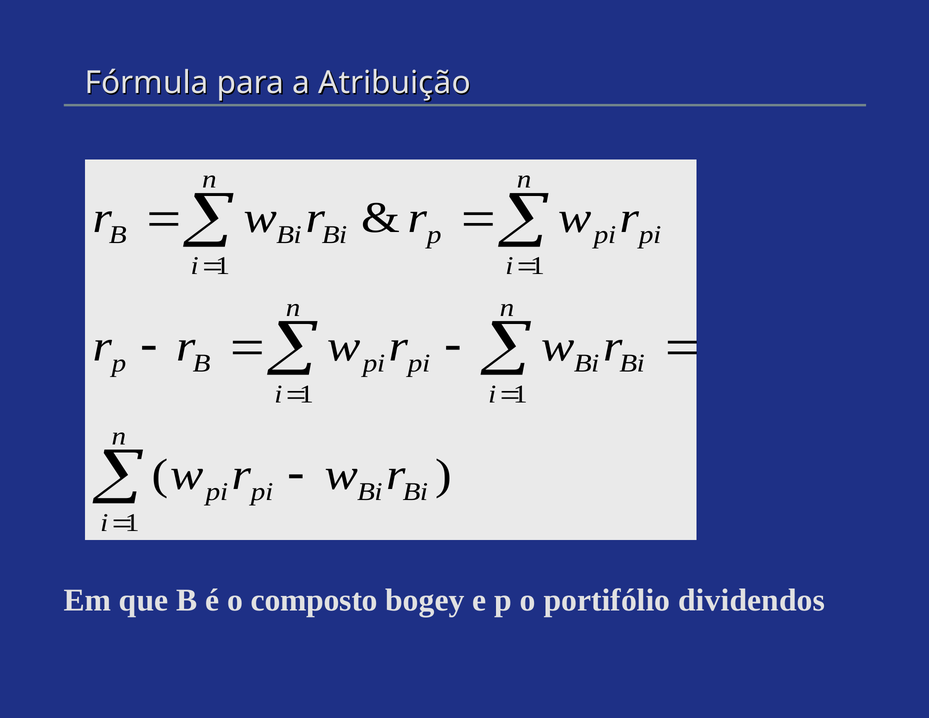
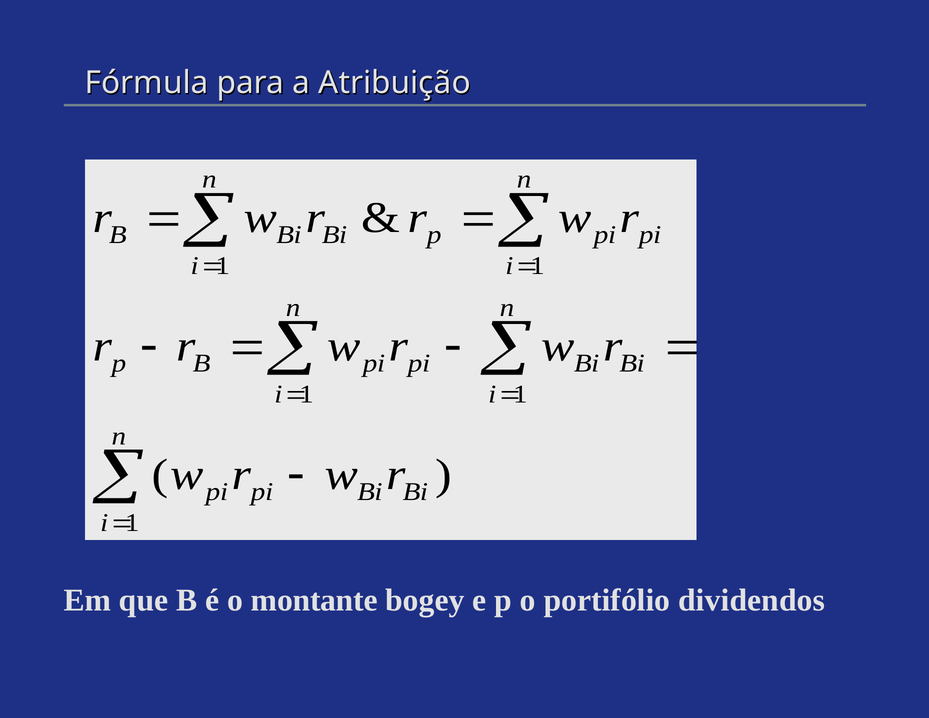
composto: composto -> montante (314, 600)
